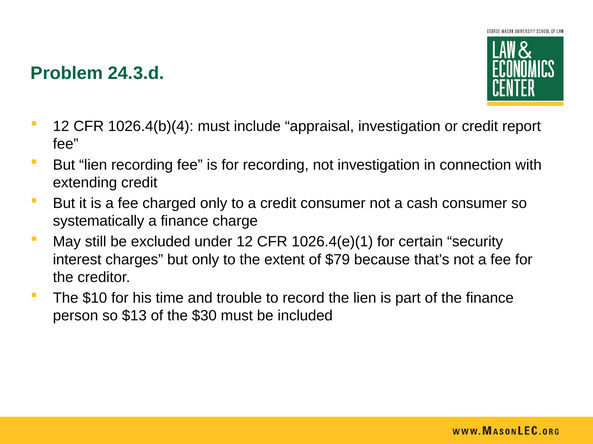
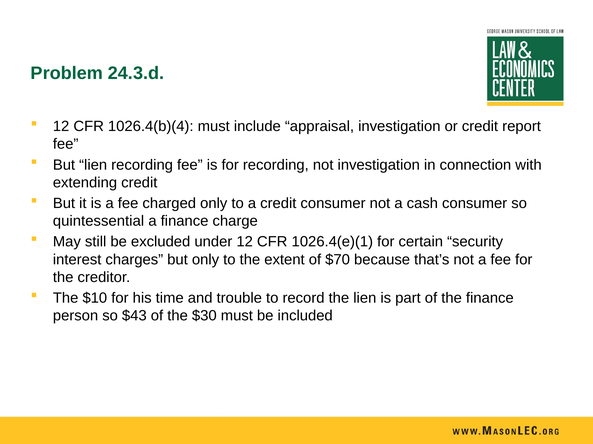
systematically: systematically -> quintessential (99, 221)
$79: $79 -> $70 (338, 260)
$13: $13 -> $43 (134, 316)
